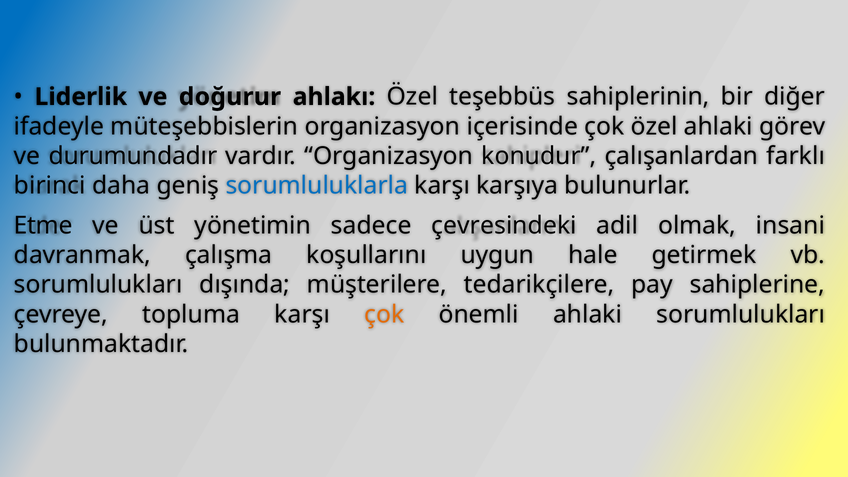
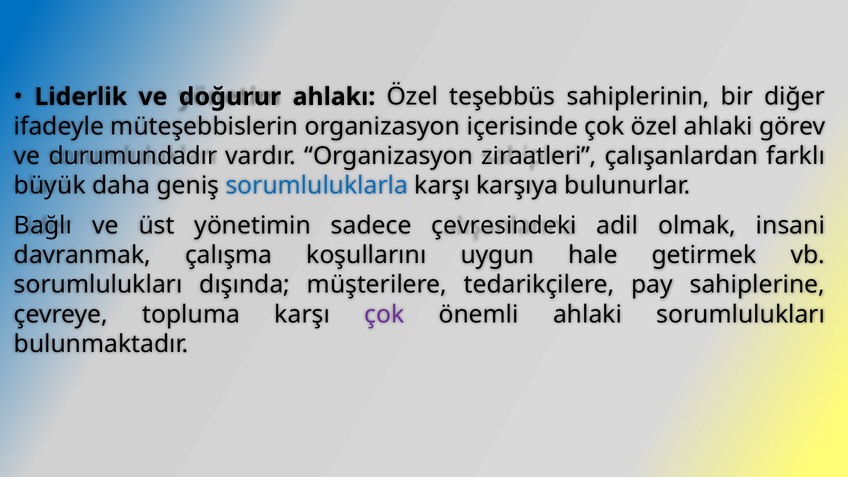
konudur: konudur -> ziraatleri (539, 156)
birinci: birinci -> büyük (50, 186)
Etme: Etme -> Bağlı (43, 226)
çok colour: orange -> purple (384, 314)
